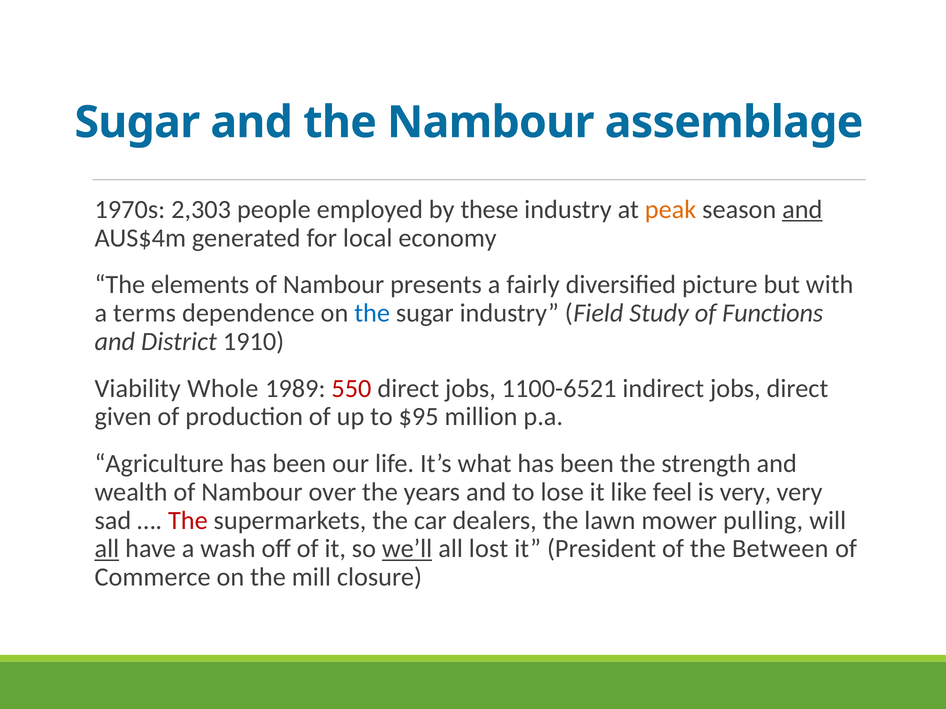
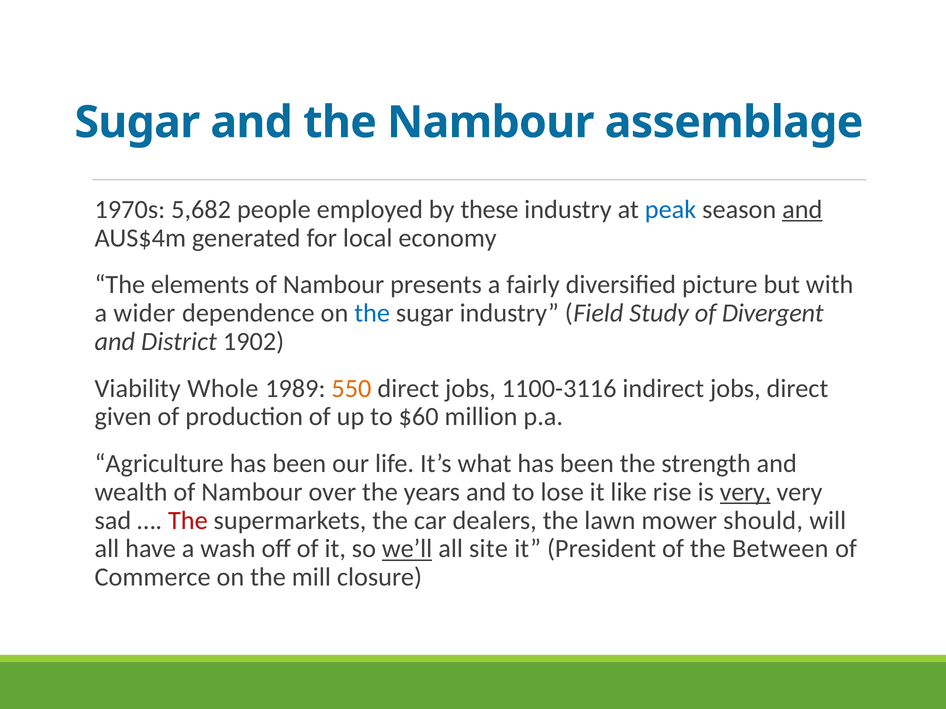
2,303: 2,303 -> 5,682 (201, 210)
peak colour: orange -> blue (671, 210)
terms: terms -> wider (144, 313)
Functions: Functions -> Divergent (773, 313)
1910: 1910 -> 1902 (254, 342)
550 colour: red -> orange (351, 389)
1100-6521: 1100-6521 -> 1100-3116 (559, 389)
$95: $95 -> $60 (419, 417)
feel: feel -> rise (672, 492)
very underline: none -> present (745, 492)
pulling: pulling -> should (763, 521)
all underline: present -> none (107, 549)
lost: lost -> site (488, 549)
